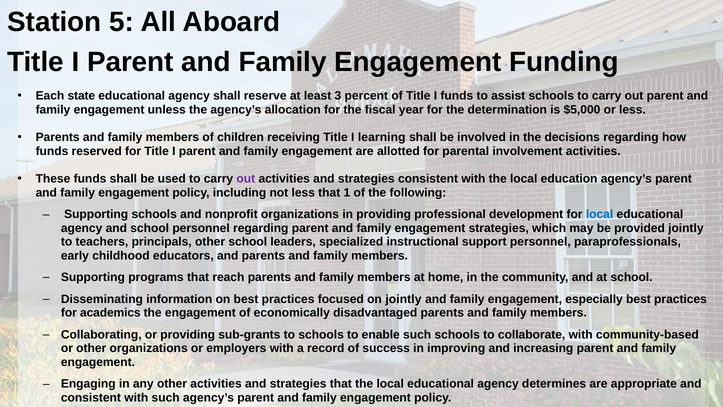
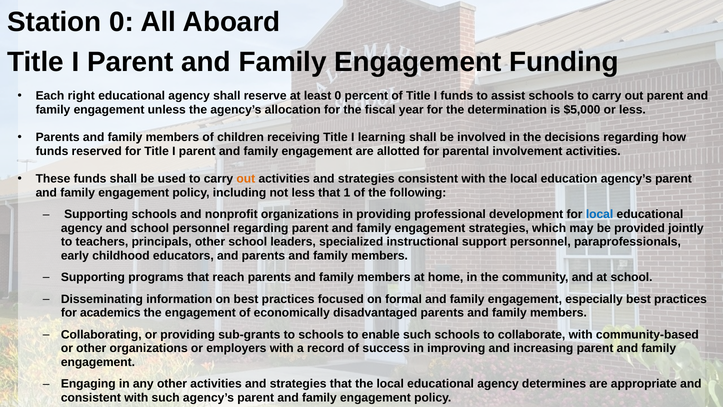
Station 5: 5 -> 0 (122, 22)
state: state -> right (81, 96)
least 3: 3 -> 0 (338, 96)
out colour: purple -> orange (246, 179)
on jointly: jointly -> formal (404, 299)
